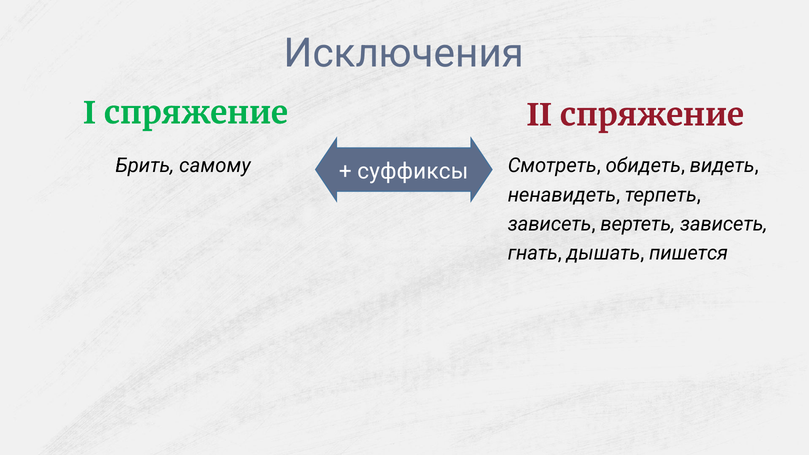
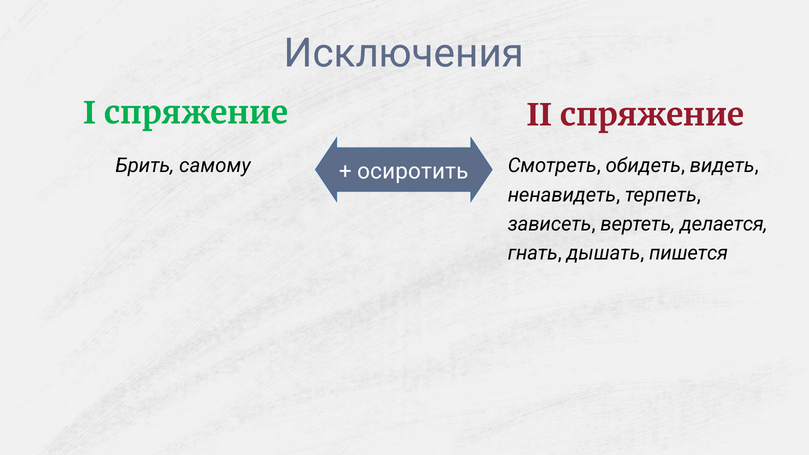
суффиксы: суффиксы -> осиротить (413, 171)
вертеть зависеть: зависеть -> делается (724, 224)
